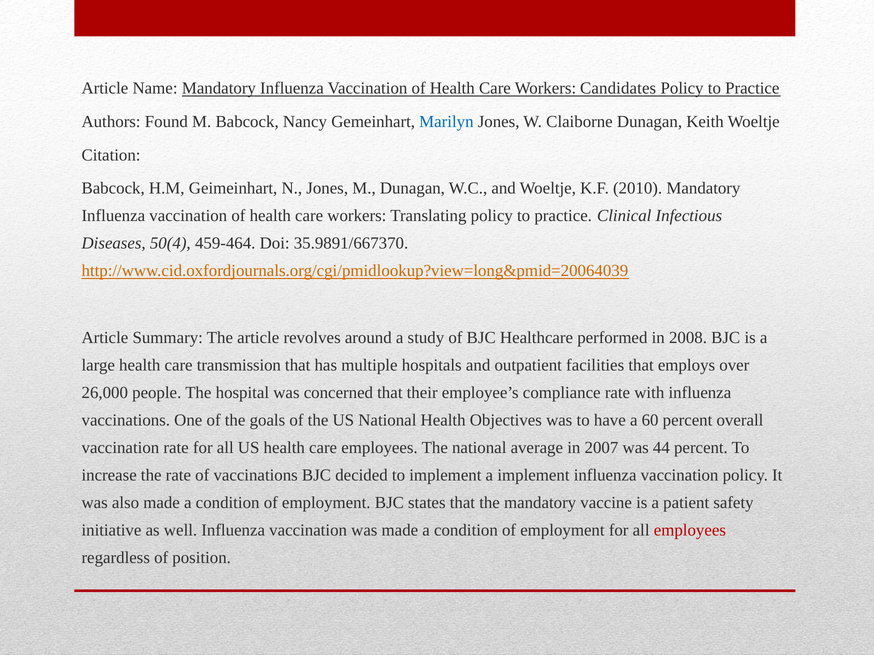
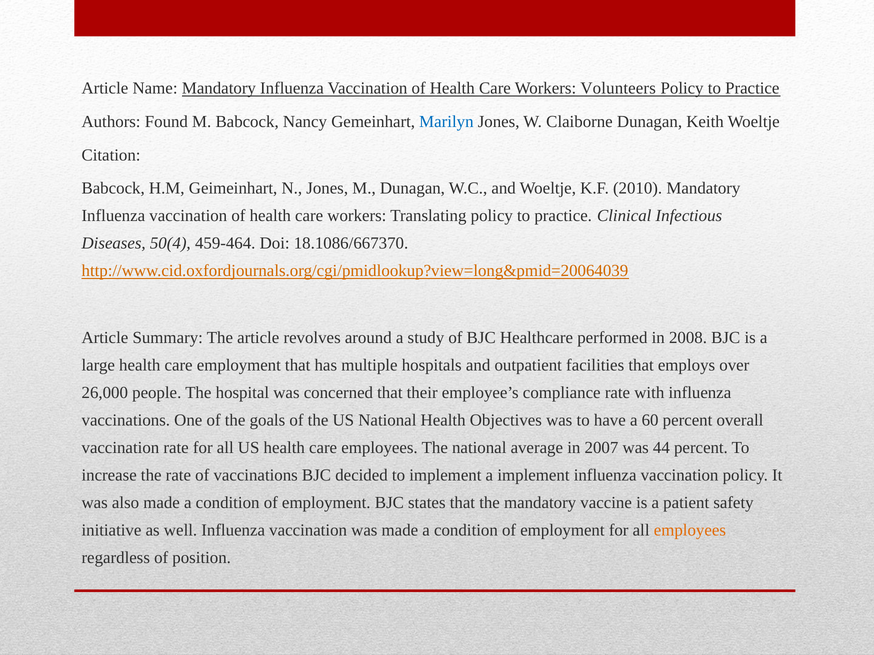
Candidates: Candidates -> Volunteers (618, 88)
35.9891/667370: 35.9891/667370 -> 18.1086/667370 (351, 244)
care transmission: transmission -> employment (239, 365)
employees colour: red -> orange (690, 530)
